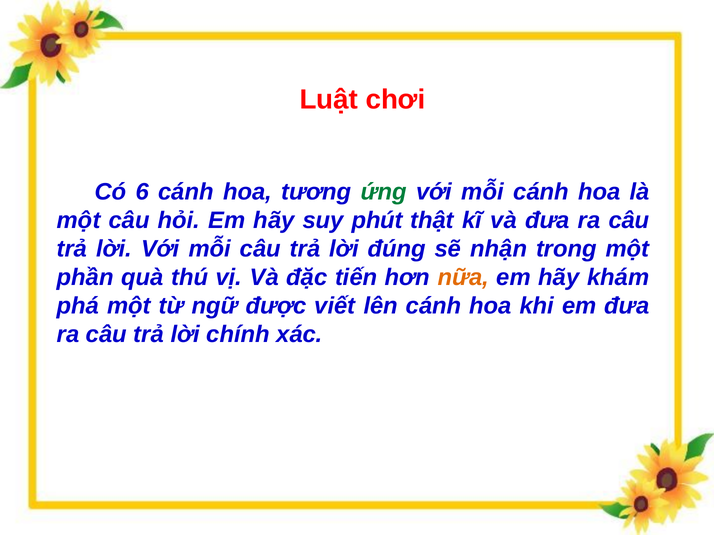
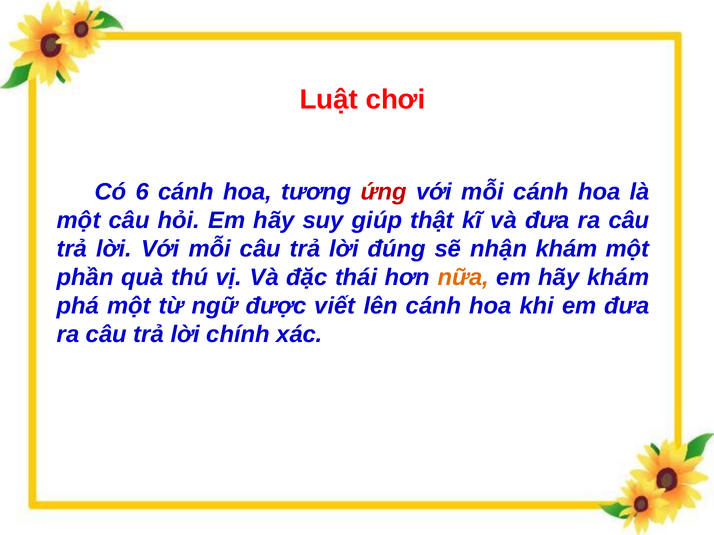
ứng colour: green -> red (384, 192)
phút: phút -> giúp (377, 221)
nhận trong: trong -> khám (567, 249)
tiến: tiến -> thái (356, 278)
